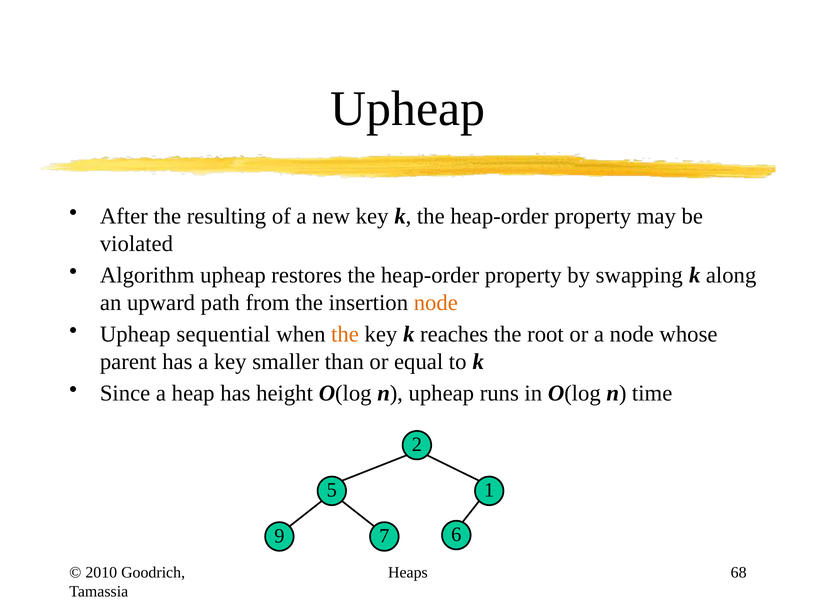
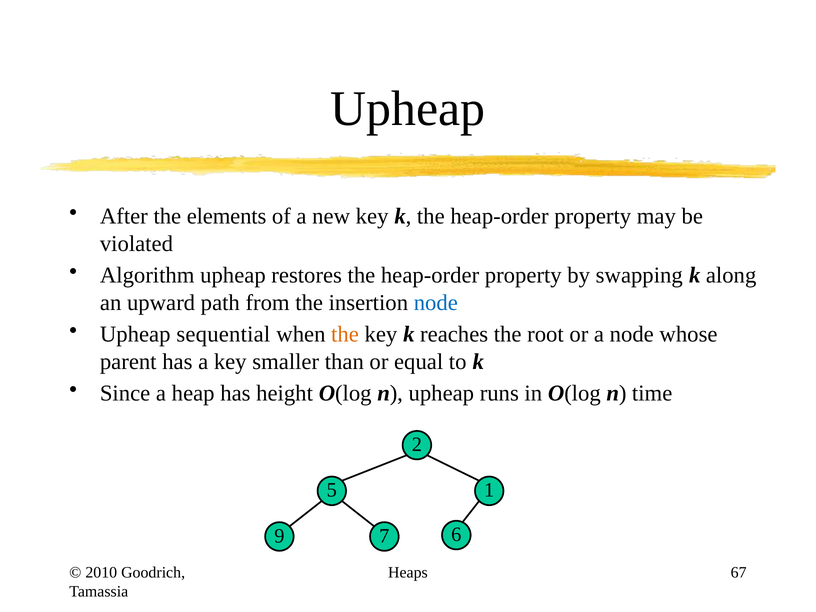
resulting: resulting -> elements (227, 216)
node colour: orange -> blue (436, 303)
68: 68 -> 67 (739, 572)
